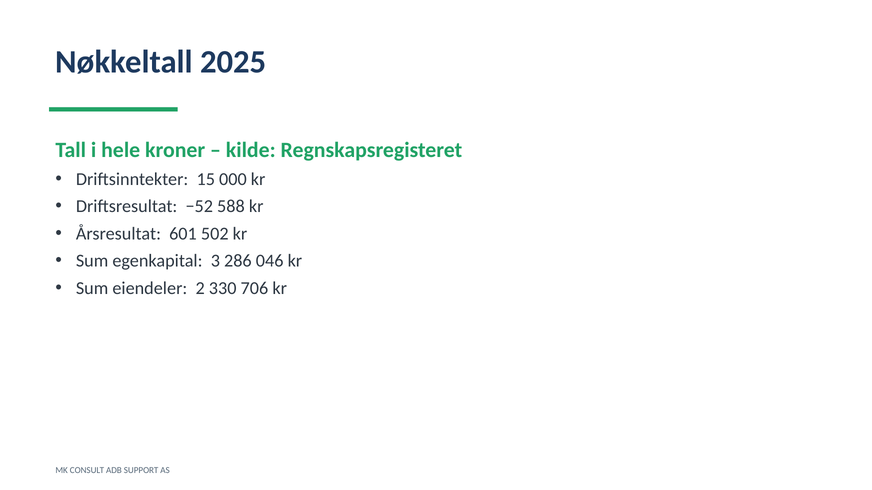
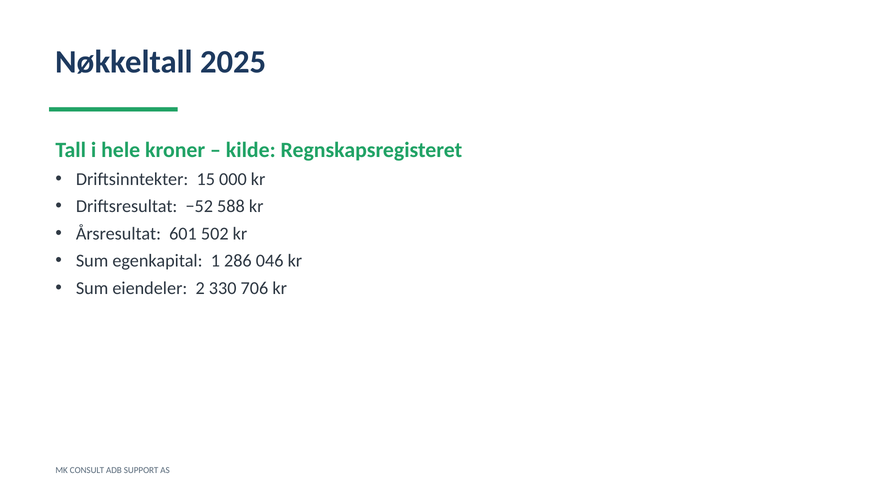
3: 3 -> 1 (215, 261)
